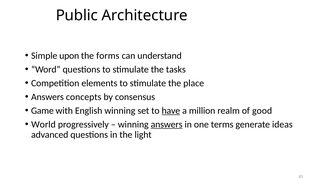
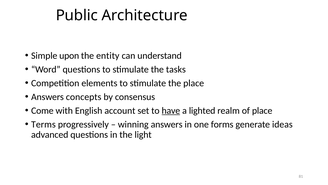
forms: forms -> entity (108, 55)
Game: Game -> Come (42, 110)
English winning: winning -> account (120, 110)
million: million -> lighted (202, 110)
of good: good -> place (262, 110)
World: World -> Terms (43, 124)
answers underline: present -> none (167, 124)
terms: terms -> forms (222, 124)
